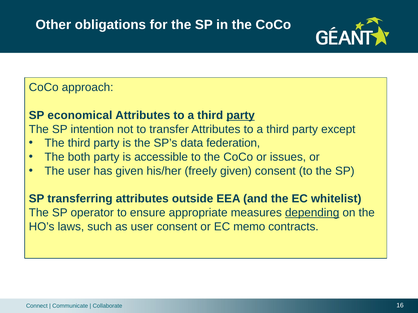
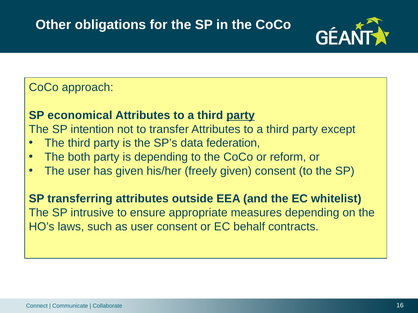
is accessible: accessible -> depending (161, 157)
issues: issues -> reform (288, 157)
operator: operator -> intrusive (92, 213)
depending underline: present -> none (312, 213)
memo: memo -> behalf (249, 227)
